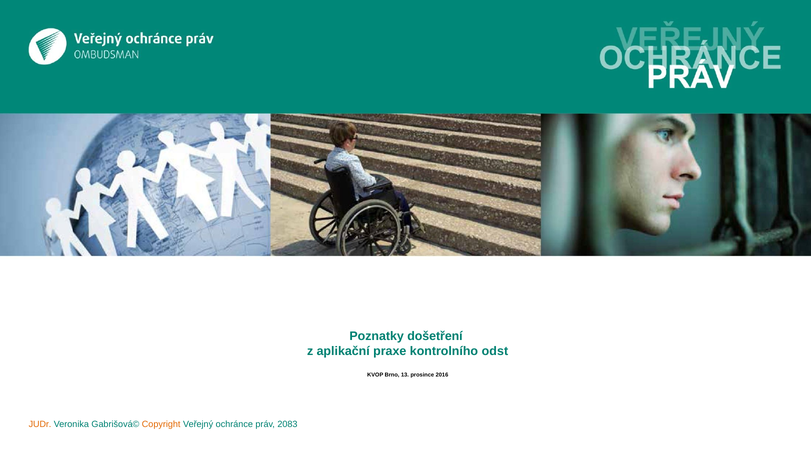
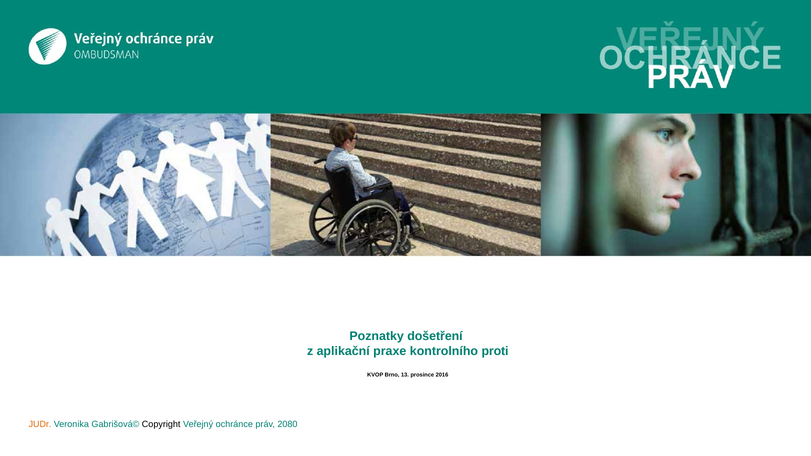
odst: odst -> proti (495, 351)
Copyright colour: orange -> black (161, 425)
2083: 2083 -> 2080 (287, 425)
